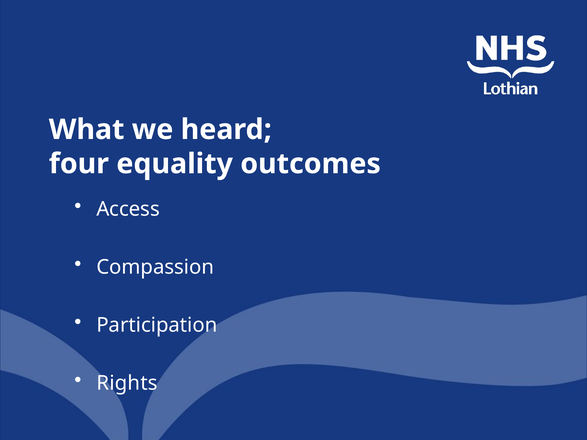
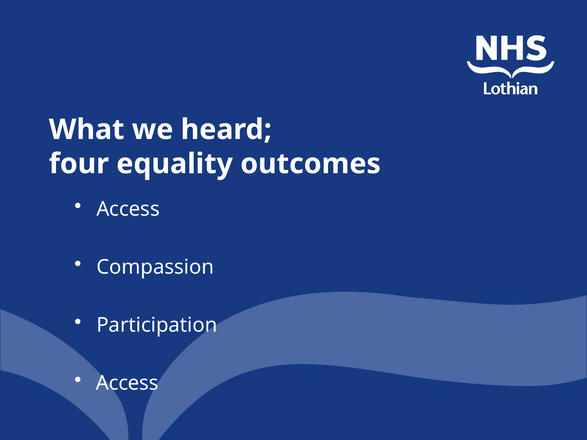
Rights: Rights -> Access (127, 383)
